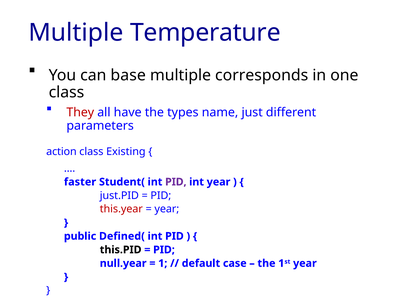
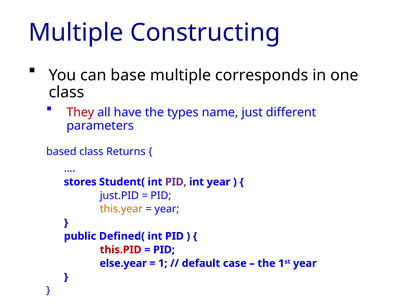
Temperature: Temperature -> Constructing (205, 33)
action: action -> based (61, 152)
Existing: Existing -> Returns (126, 152)
faster: faster -> stores (80, 182)
this.year colour: red -> orange (121, 209)
this.PID colour: black -> red (121, 250)
null.year: null.year -> else.year (123, 264)
